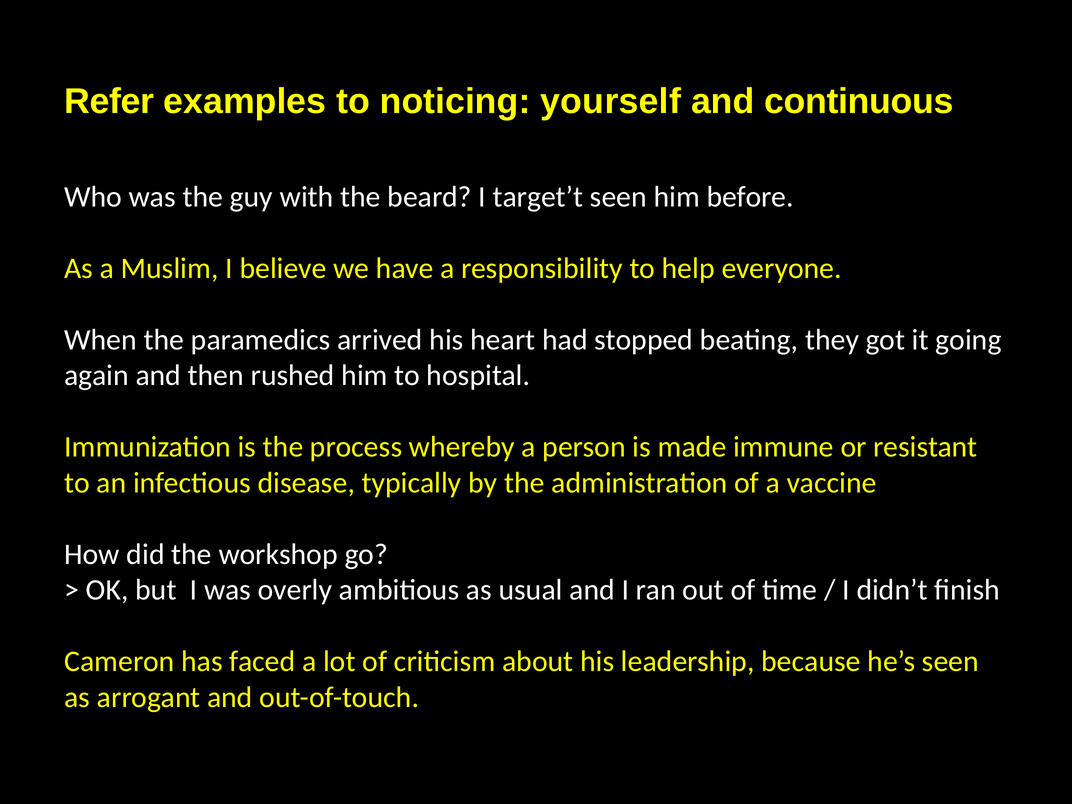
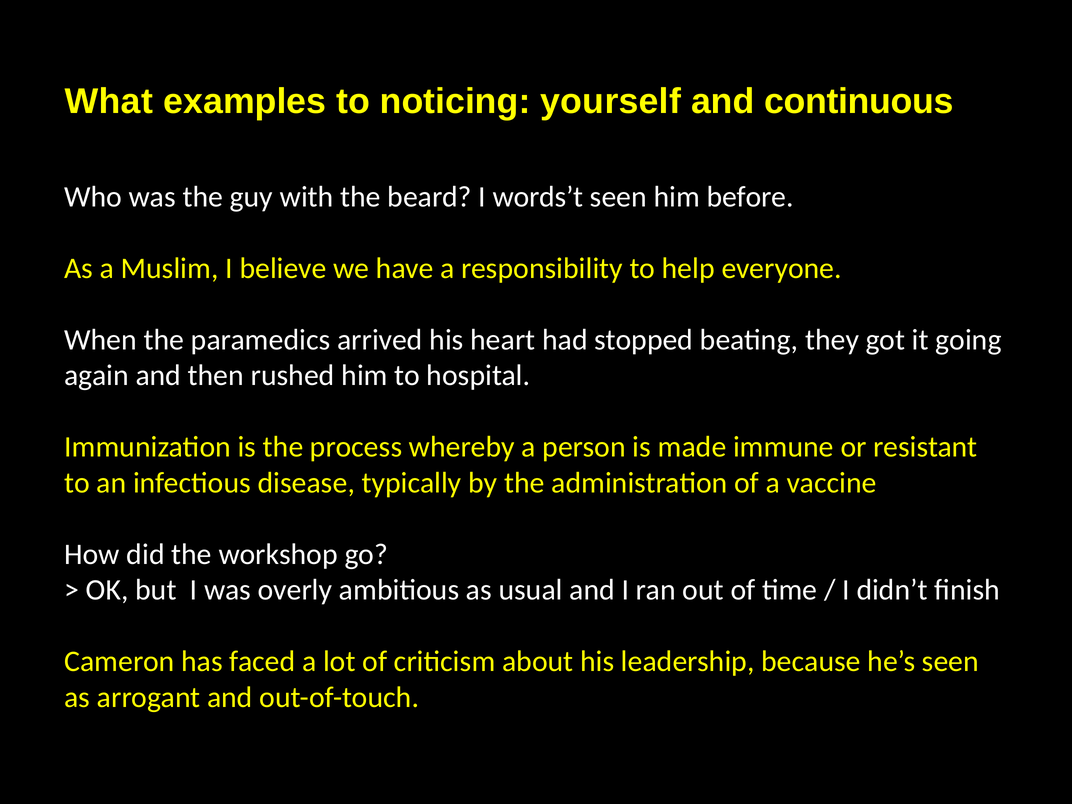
Refer: Refer -> What (109, 102)
target’t: target’t -> words’t (538, 197)
